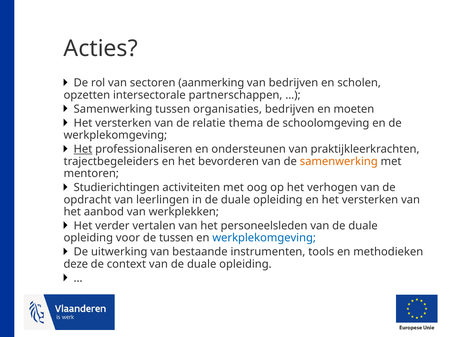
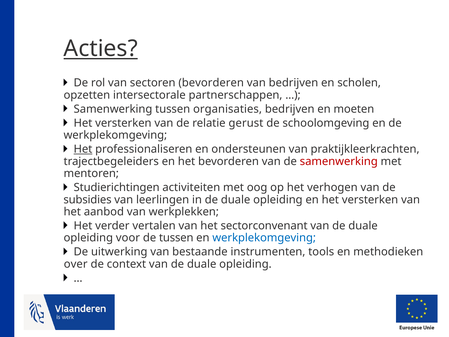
Acties underline: none -> present (101, 49)
sectoren aanmerking: aanmerking -> bevorderen (211, 83)
thema: thema -> gerust (246, 123)
samenwerking colour: orange -> red (339, 161)
opdracht: opdracht -> subsidies (88, 200)
personeelsleden: personeelsleden -> sectorconvenant (264, 226)
deze: deze -> over (76, 264)
